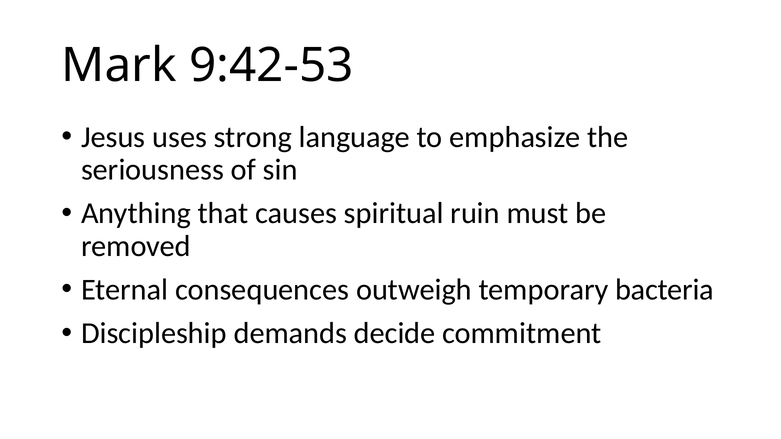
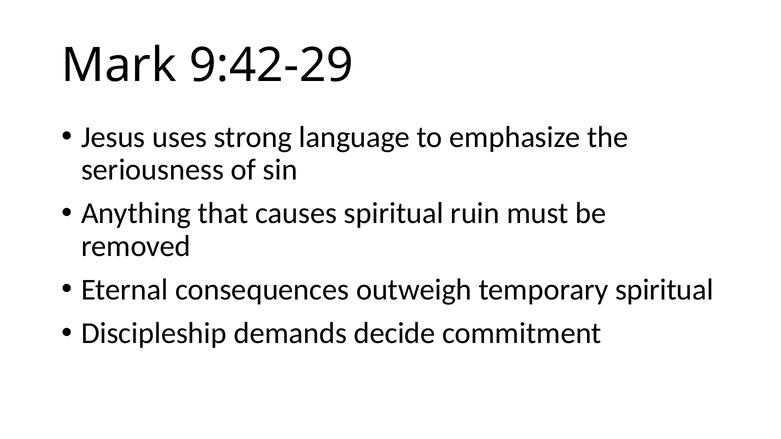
9:42-53: 9:42-53 -> 9:42-29 (271, 66)
temporary bacteria: bacteria -> spiritual (664, 290)
